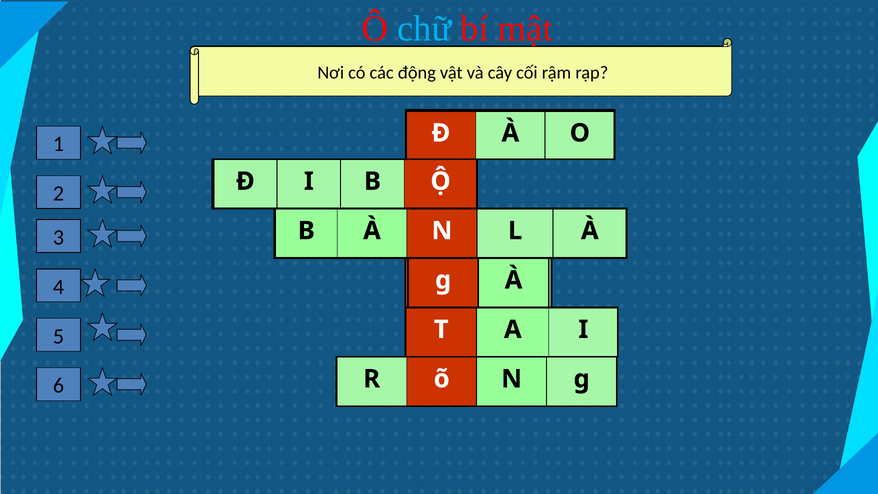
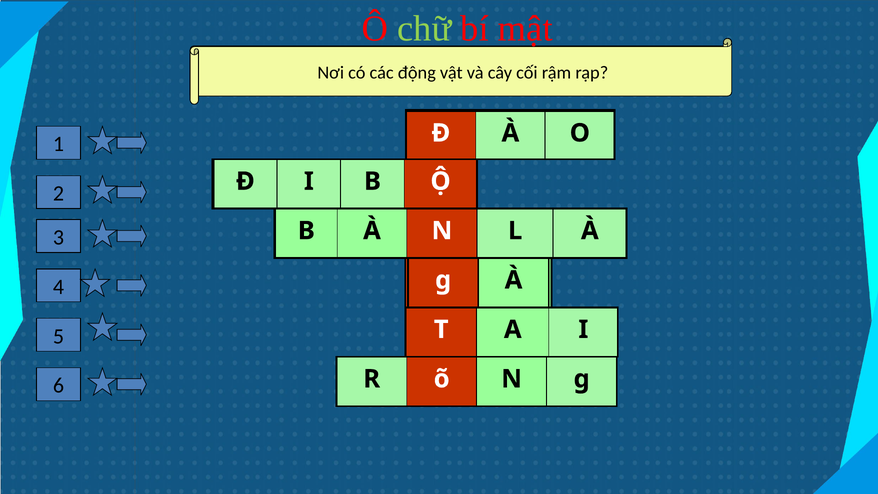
chữ colour: light blue -> light green (424, 29)
